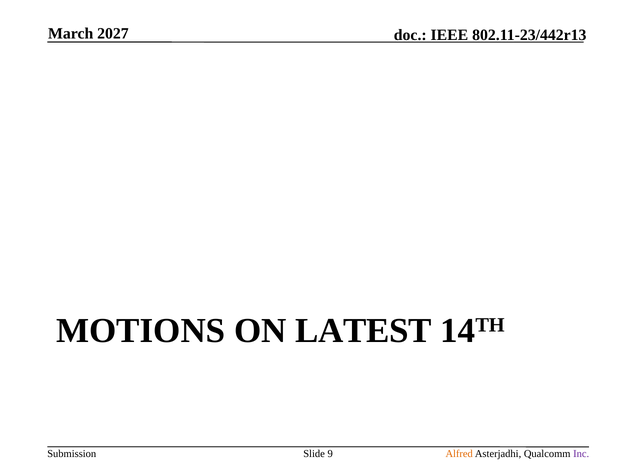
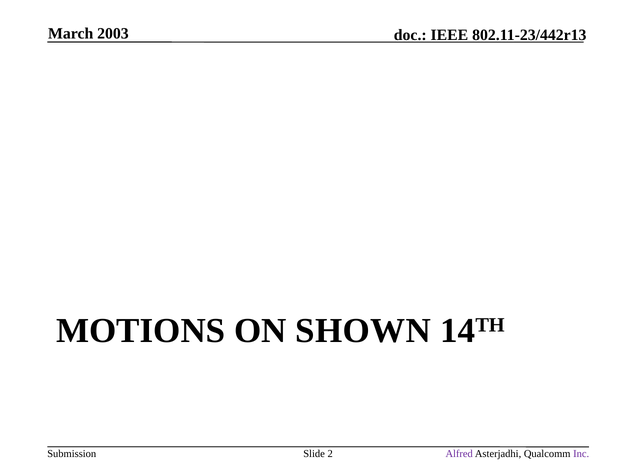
2027: 2027 -> 2003 (113, 33)
LATEST: LATEST -> SHOWN (363, 331)
9: 9 -> 2 (330, 454)
Alfred colour: orange -> purple (459, 454)
